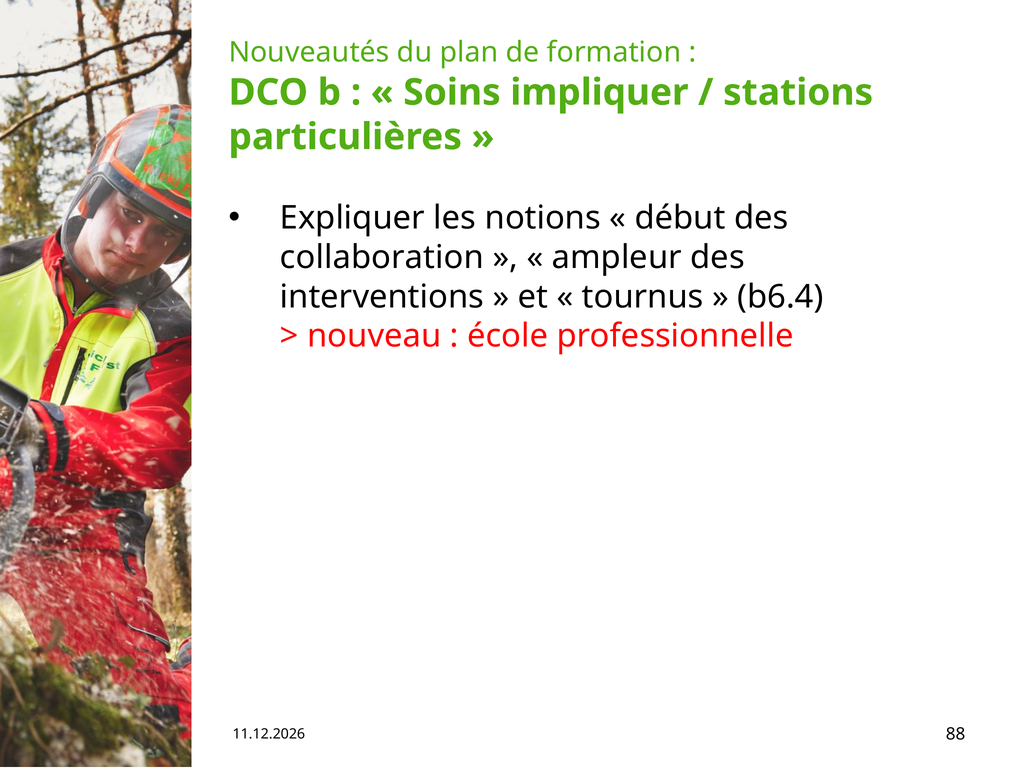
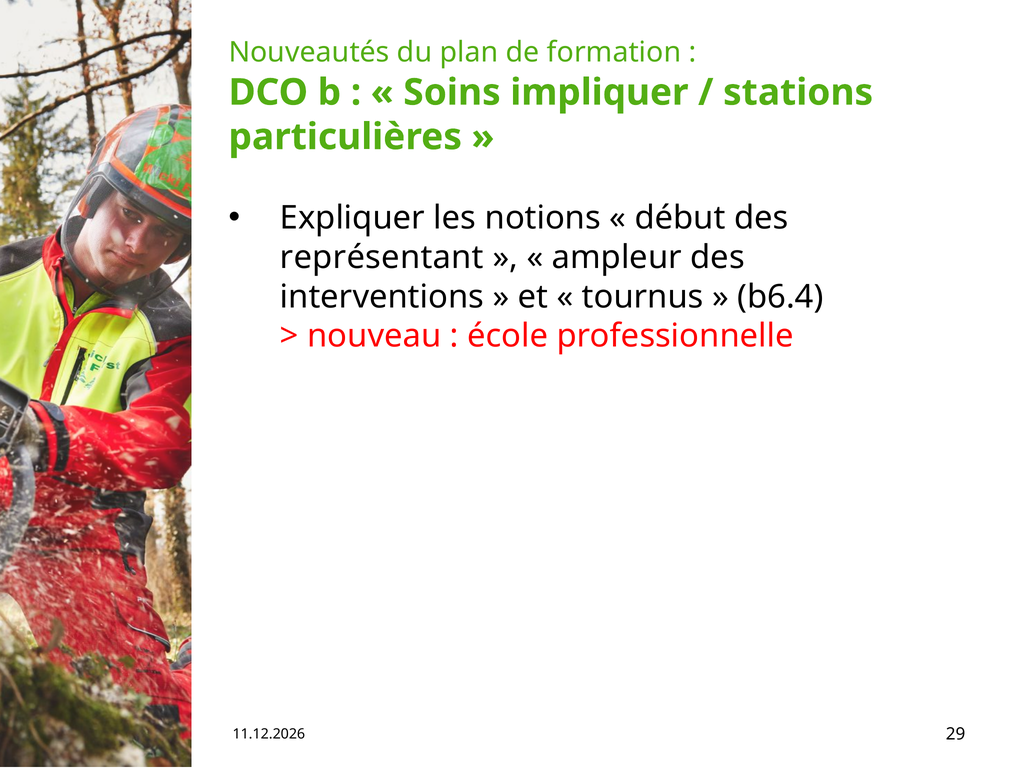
collaboration: collaboration -> représentant (382, 257)
88: 88 -> 29 (956, 734)
